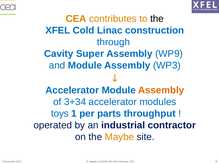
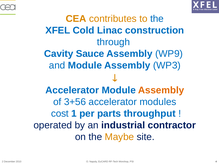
the colour: black -> blue (157, 19)
Super: Super -> Sauce (90, 54)
3+34: 3+34 -> 3+56 (75, 102)
toys: toys -> cost (60, 114)
